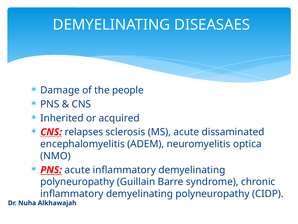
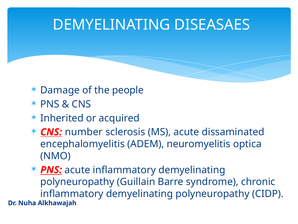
relapses: relapses -> number (84, 132)
